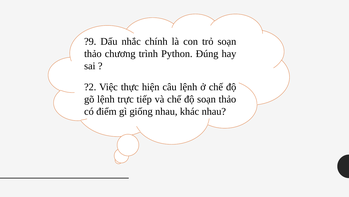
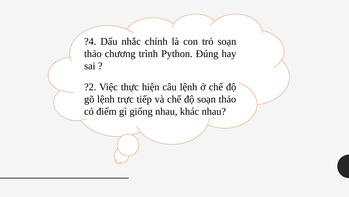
?9: ?9 -> ?4 (90, 41)
